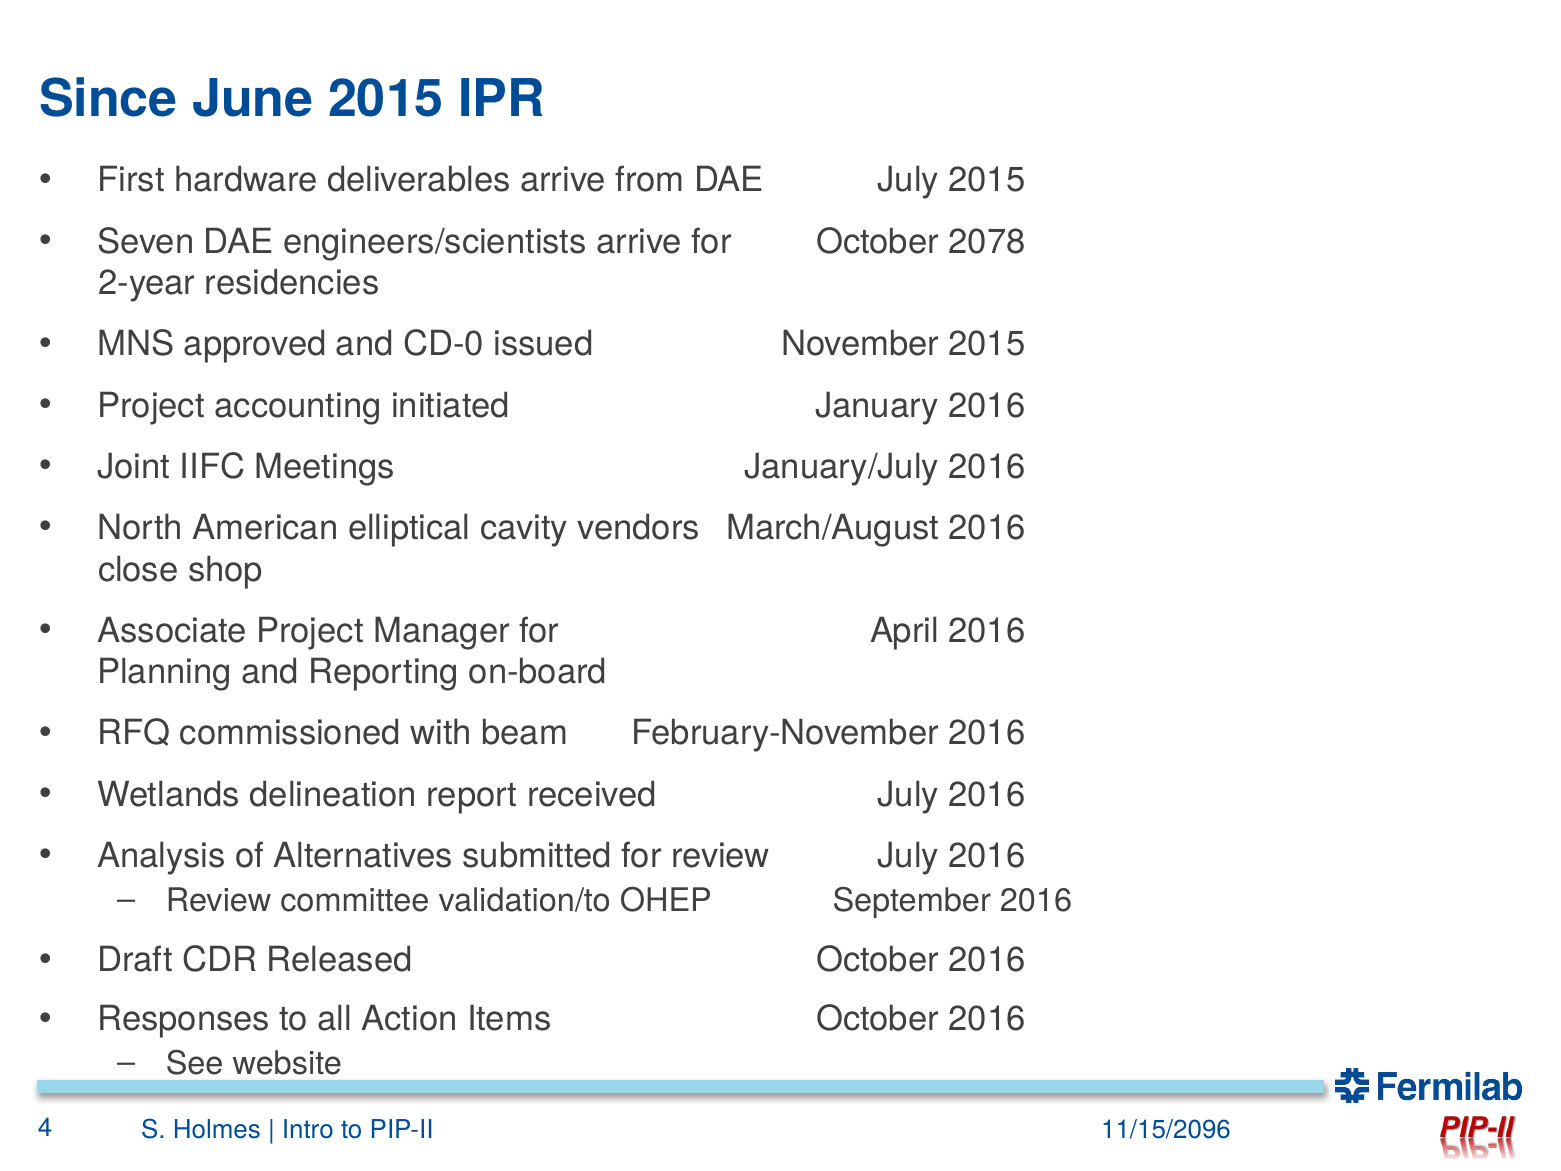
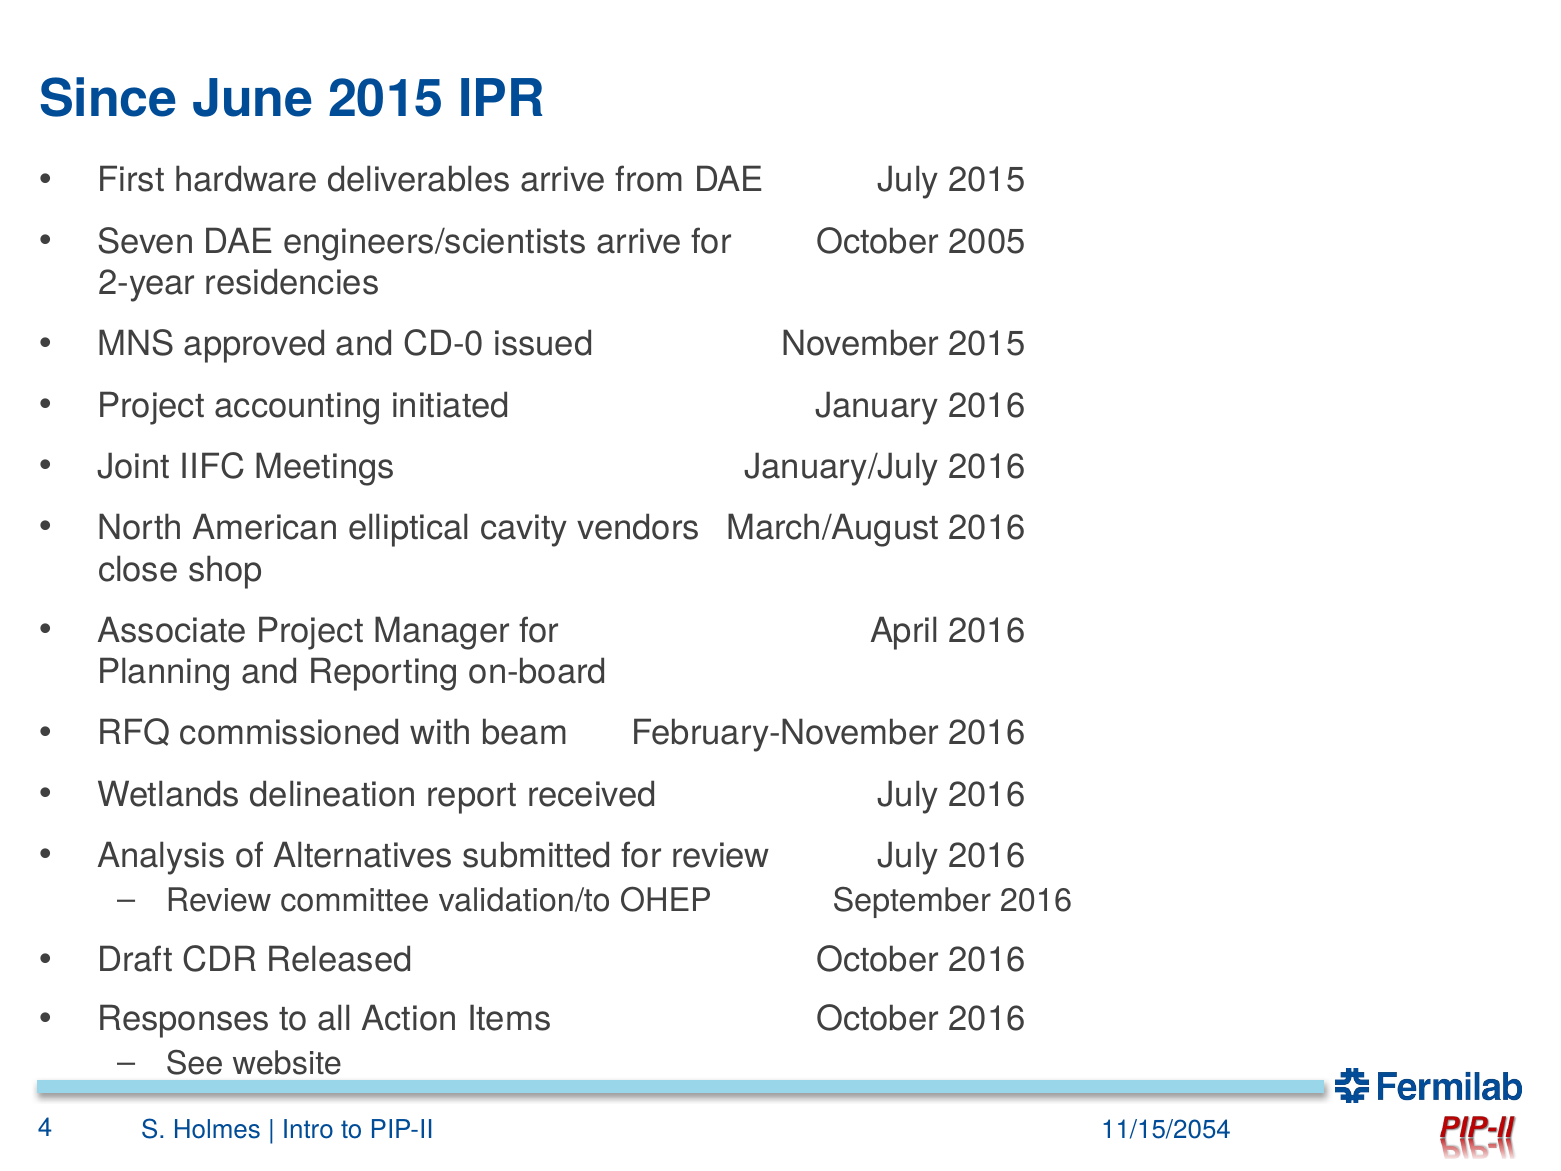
2078: 2078 -> 2005 (987, 242)
11/15/2096: 11/15/2096 -> 11/15/2054 (1166, 1130)
